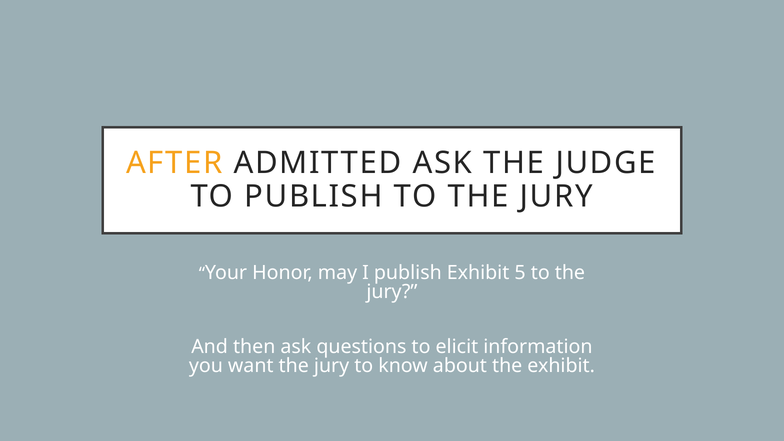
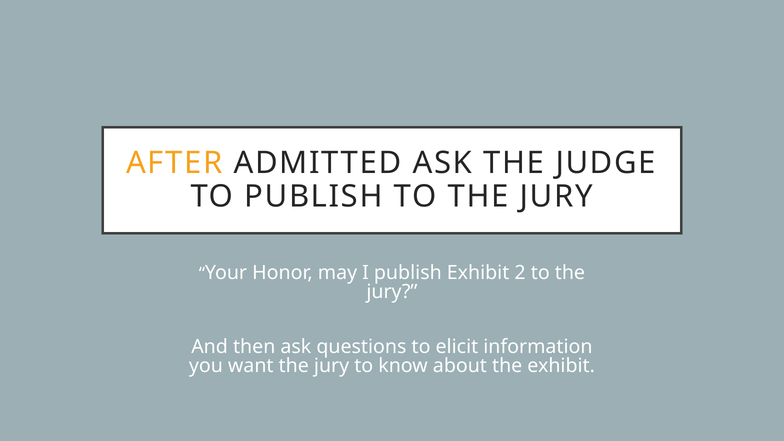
5: 5 -> 2 (520, 273)
